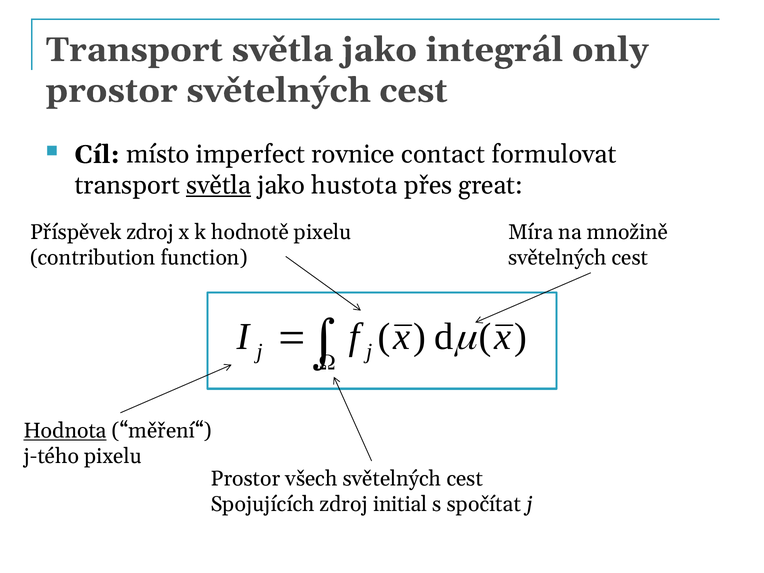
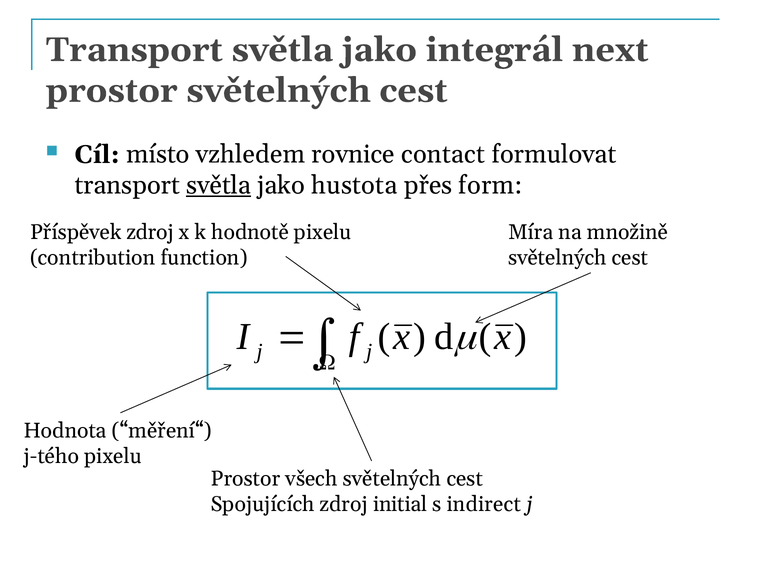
only: only -> next (610, 50)
imperfect: imperfect -> vzhledem (250, 155)
great: great -> form (490, 185)
Hodnota underline: present -> none (65, 431)
spočítat: spočítat -> indirect (484, 504)
